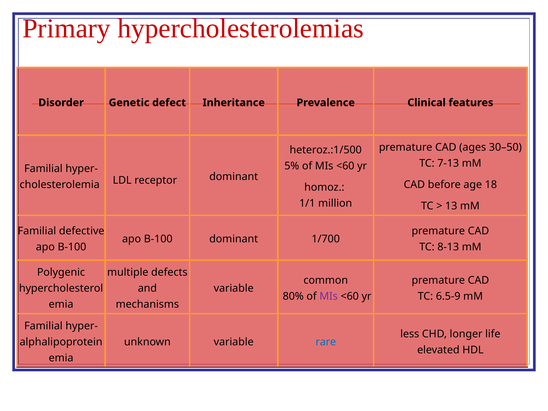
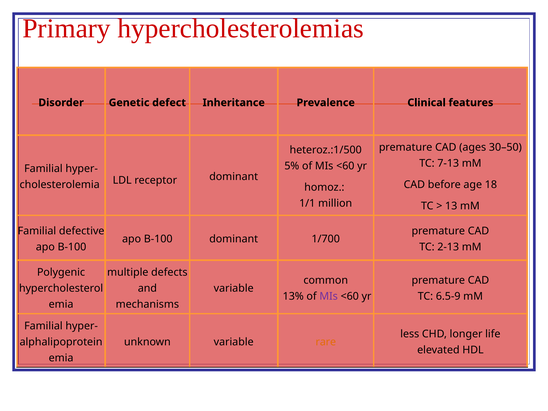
8-13: 8-13 -> 2-13 (448, 247)
80%: 80% -> 13% (293, 296)
rare colour: blue -> orange (326, 342)
